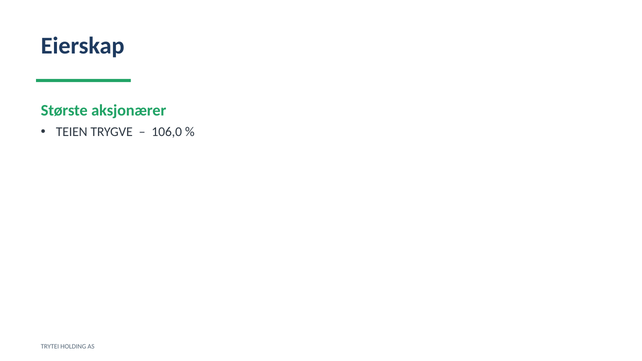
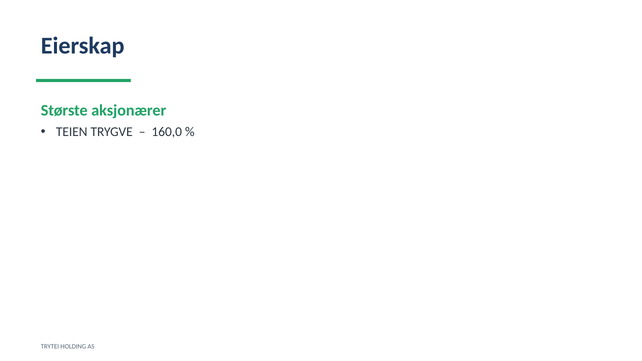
106,0: 106,0 -> 160,0 (167, 132)
